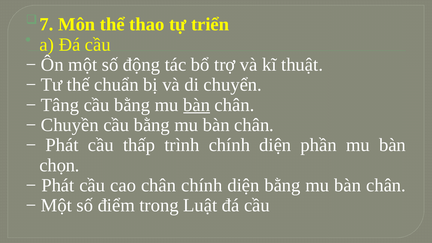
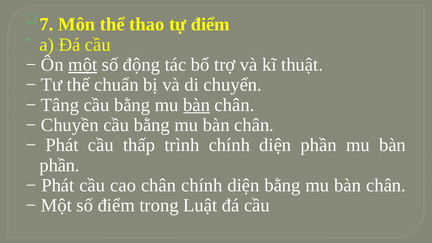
tự triển: triển -> điểm (210, 24)
một underline: none -> present (83, 65)
chọn: chọn -> phần (60, 165)
